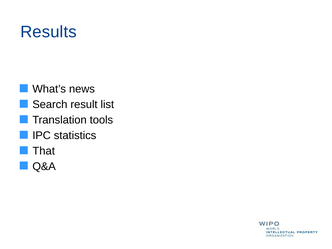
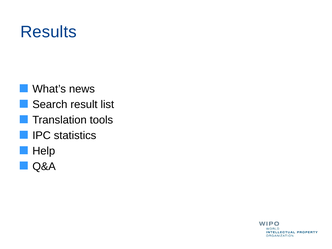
That: That -> Help (44, 151)
